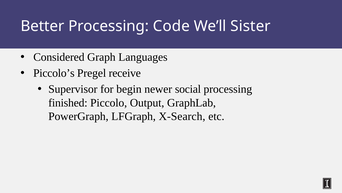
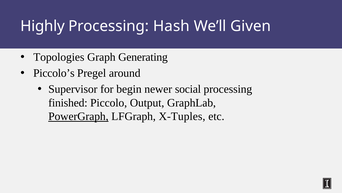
Better: Better -> Highly (43, 26)
Code: Code -> Hash (171, 26)
Sister: Sister -> Given (251, 26)
Considered: Considered -> Topologies (59, 57)
Languages: Languages -> Generating (143, 57)
receive: receive -> around (125, 73)
PowerGraph underline: none -> present (78, 116)
X-Search: X-Search -> X-Tuples (182, 116)
